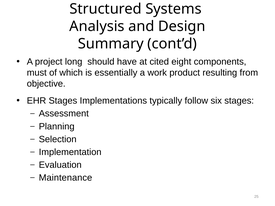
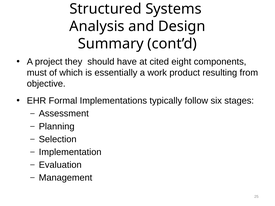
long: long -> they (74, 62)
EHR Stages: Stages -> Formal (63, 101)
Maintenance: Maintenance -> Management (66, 178)
